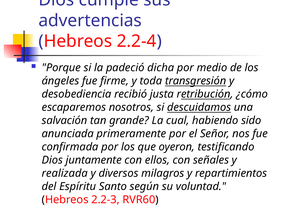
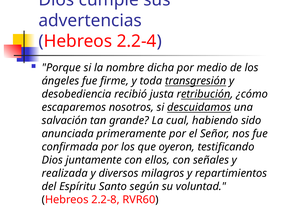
padeció: padeció -> nombre (125, 68)
2.2-3: 2.2-3 -> 2.2-8 (105, 200)
